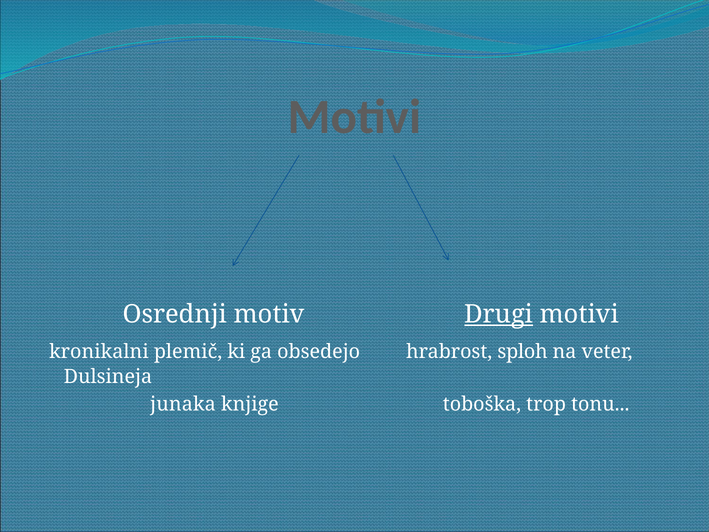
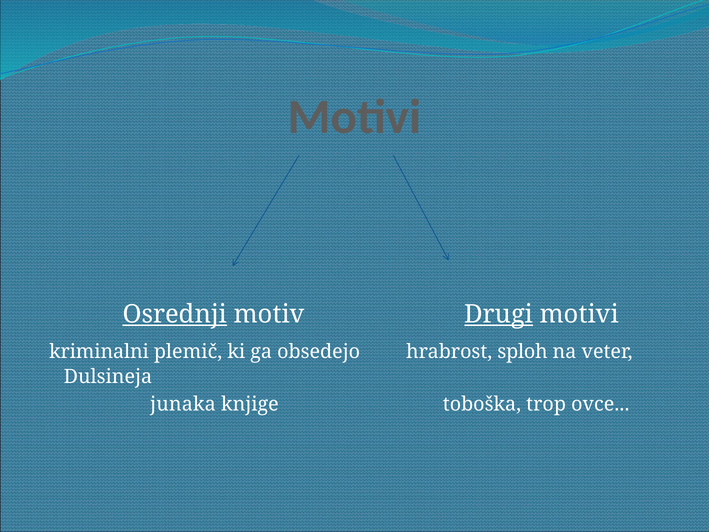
Osrednji underline: none -> present (175, 314)
kronikalni: kronikalni -> kriminalni (99, 352)
tonu: tonu -> ovce (600, 404)
